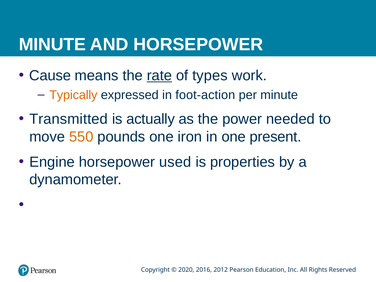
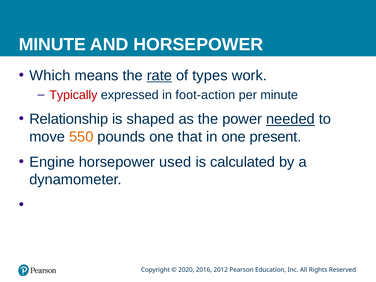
Cause: Cause -> Which (50, 76)
Typically colour: orange -> red (73, 95)
Transmitted: Transmitted -> Relationship (69, 119)
actually: actually -> shaped (151, 119)
needed underline: none -> present (290, 119)
iron: iron -> that (190, 137)
properties: properties -> calculated (243, 162)
